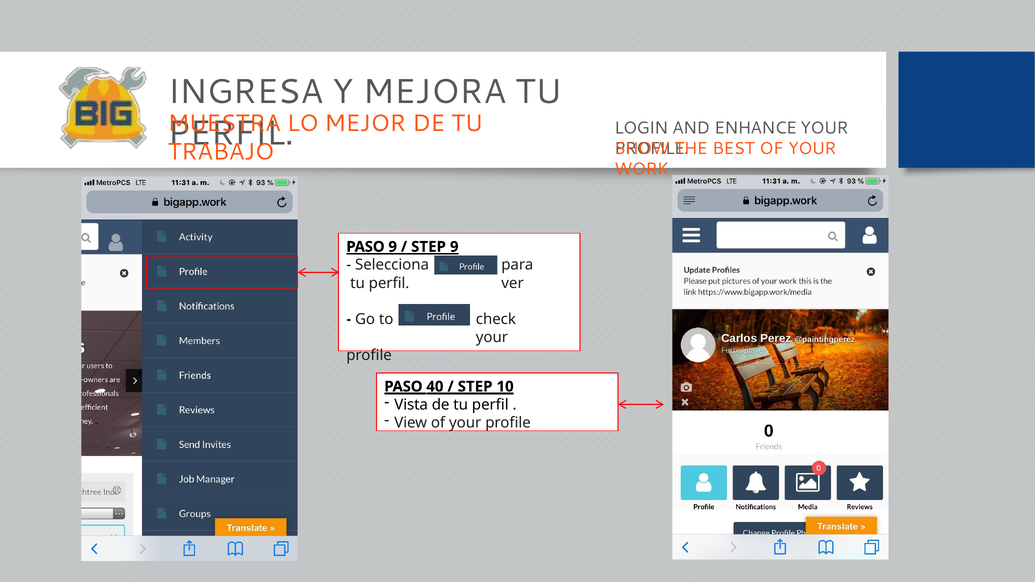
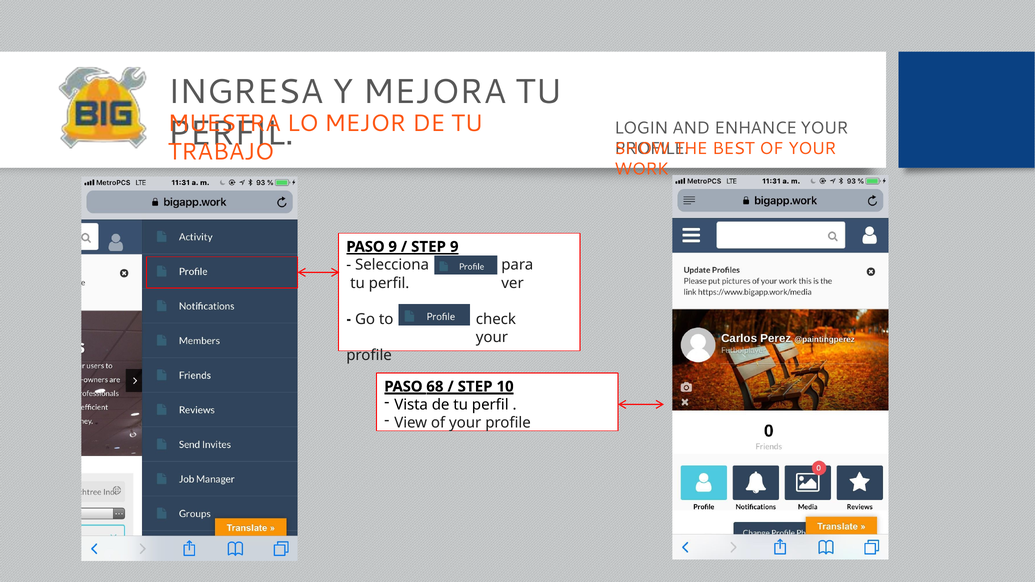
40: 40 -> 68 (435, 387)
